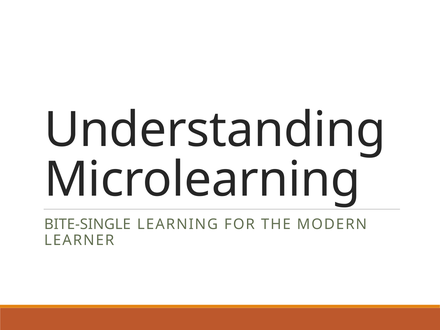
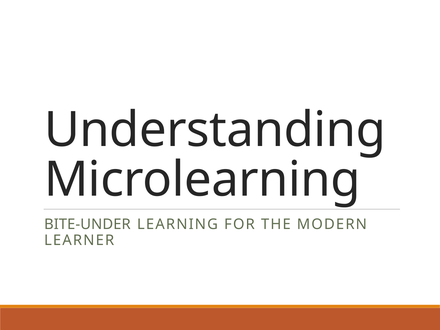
BITE-SINGLE: BITE-SINGLE -> BITE-UNDER (87, 224)
